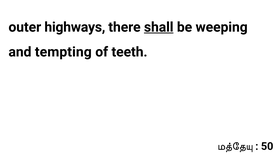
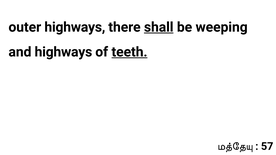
and tempting: tempting -> highways (63, 52)
teeth underline: none -> present (129, 52)
50: 50 -> 57 (267, 147)
